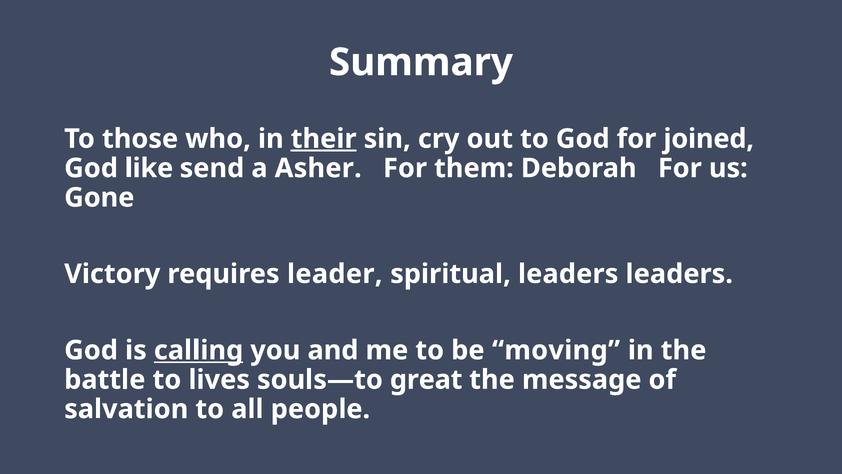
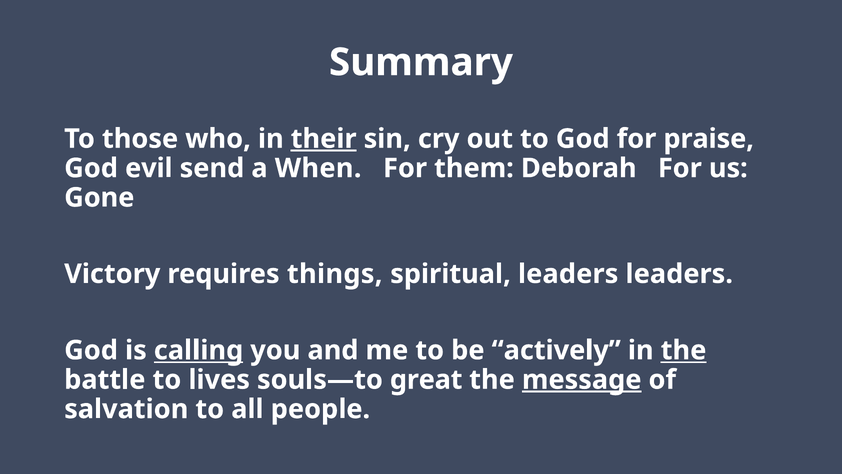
joined: joined -> praise (709, 139)
like: like -> evil (149, 168)
Asher: Asher -> When (318, 168)
leader: leader -> things (335, 274)
moving: moving -> actively (556, 350)
the underline: none -> present (684, 350)
message underline: none -> present (582, 379)
